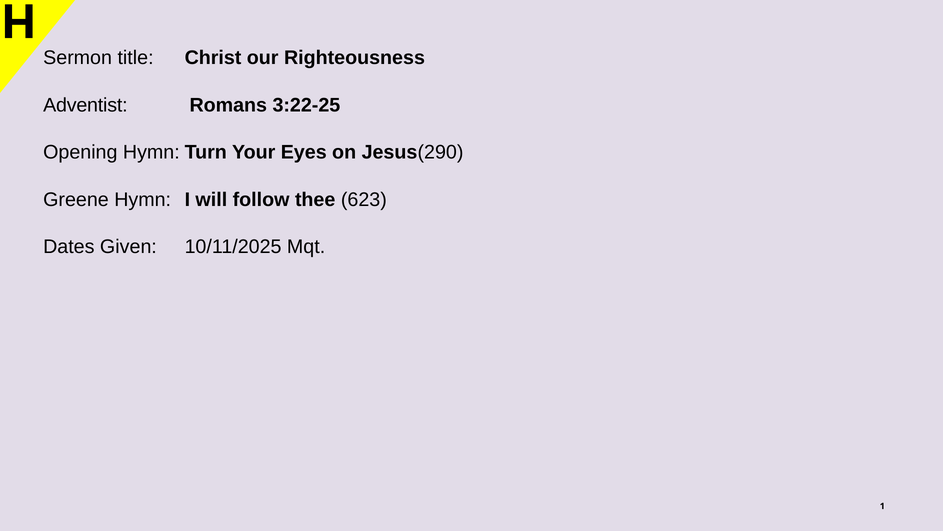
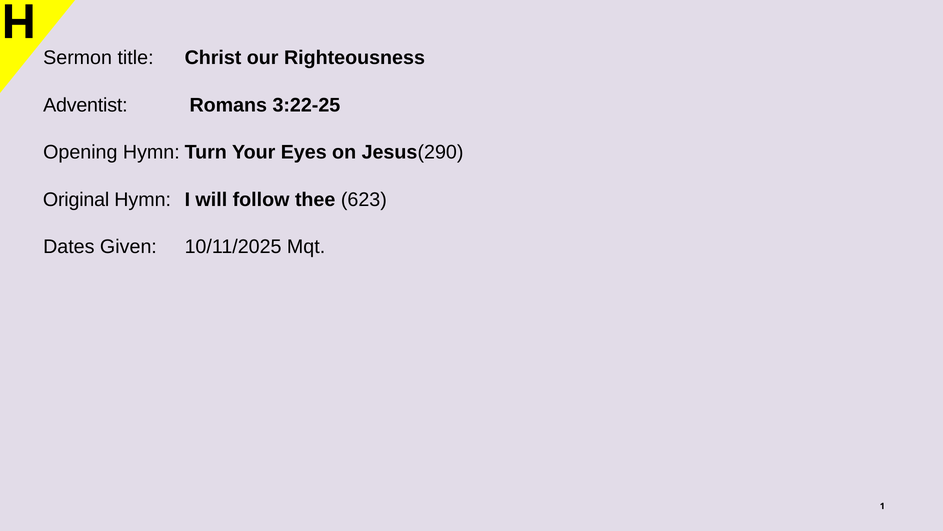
Greene: Greene -> Original (76, 199)
